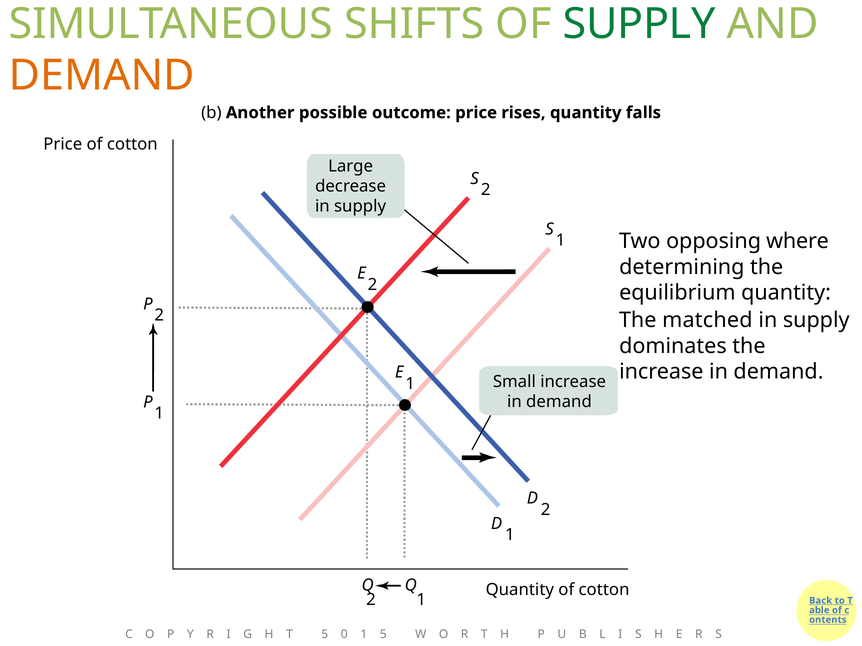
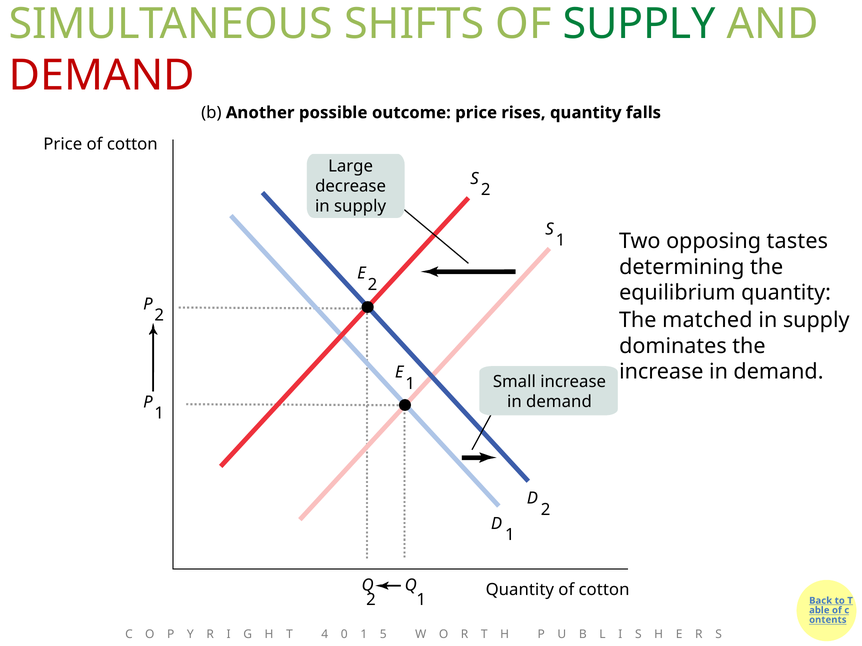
DEMAND colour: orange -> red (102, 76)
where: where -> tastes (797, 241)
5: 5 -> 4 (325, 635)
